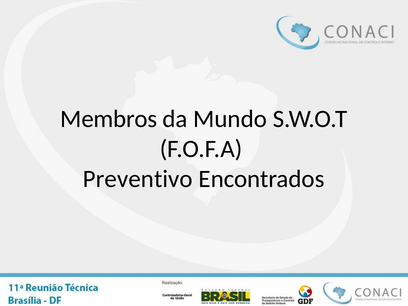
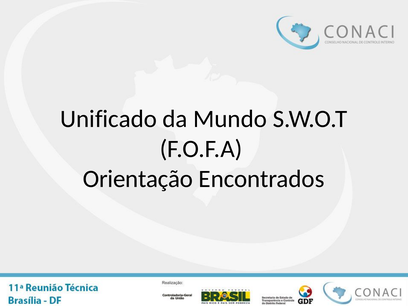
Membros: Membros -> Unificado (109, 119)
Preventivo: Preventivo -> Orientação (138, 179)
